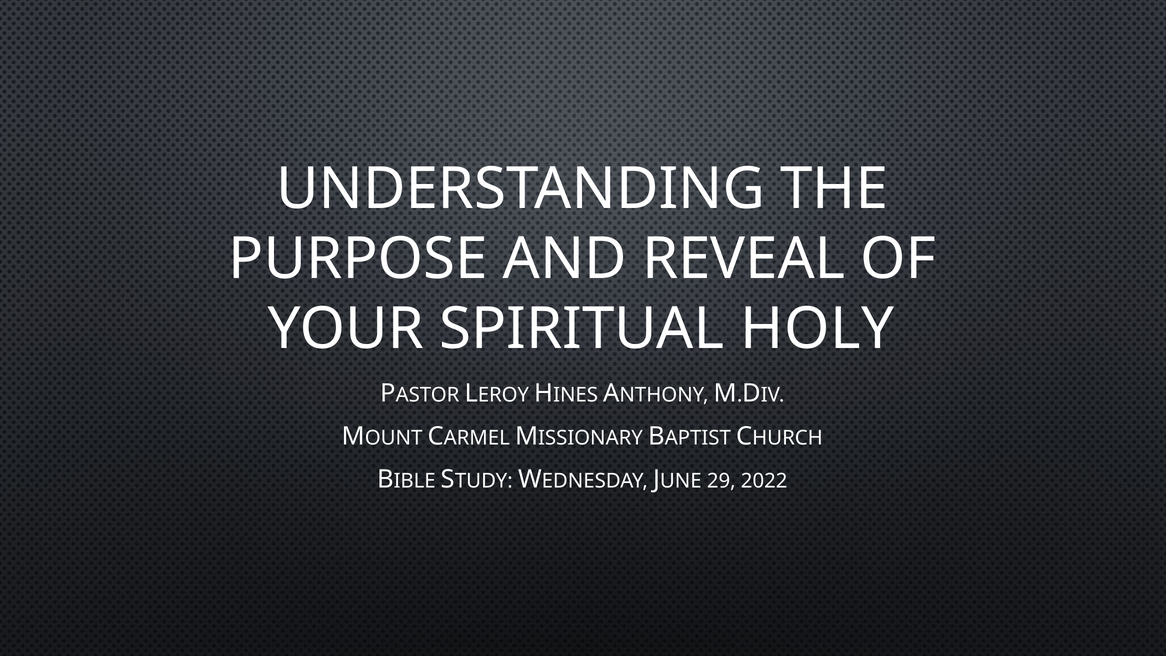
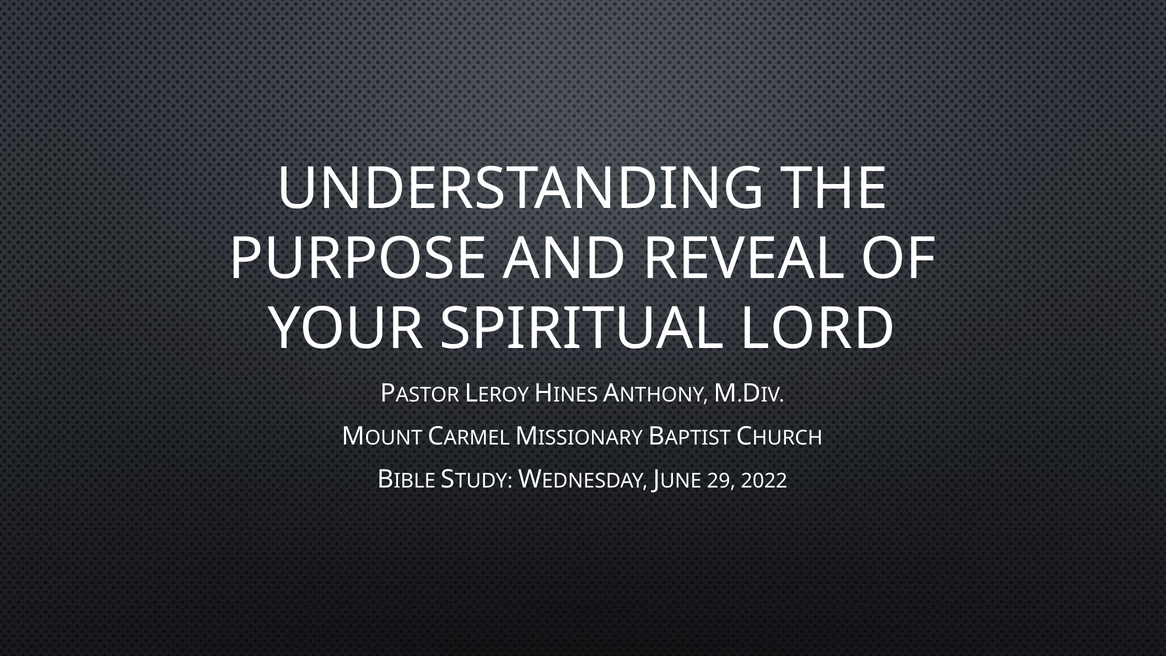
HOLY: HOLY -> LORD (817, 329)
